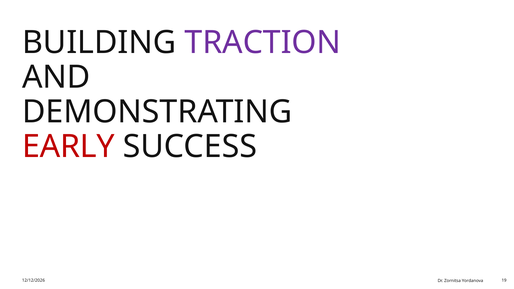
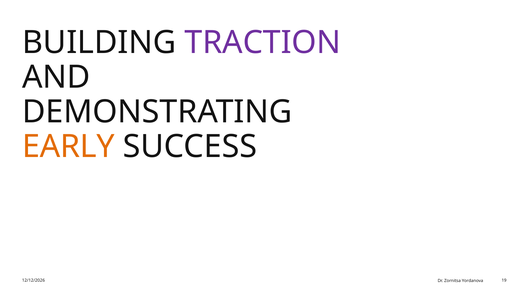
EARLY colour: red -> orange (68, 147)
